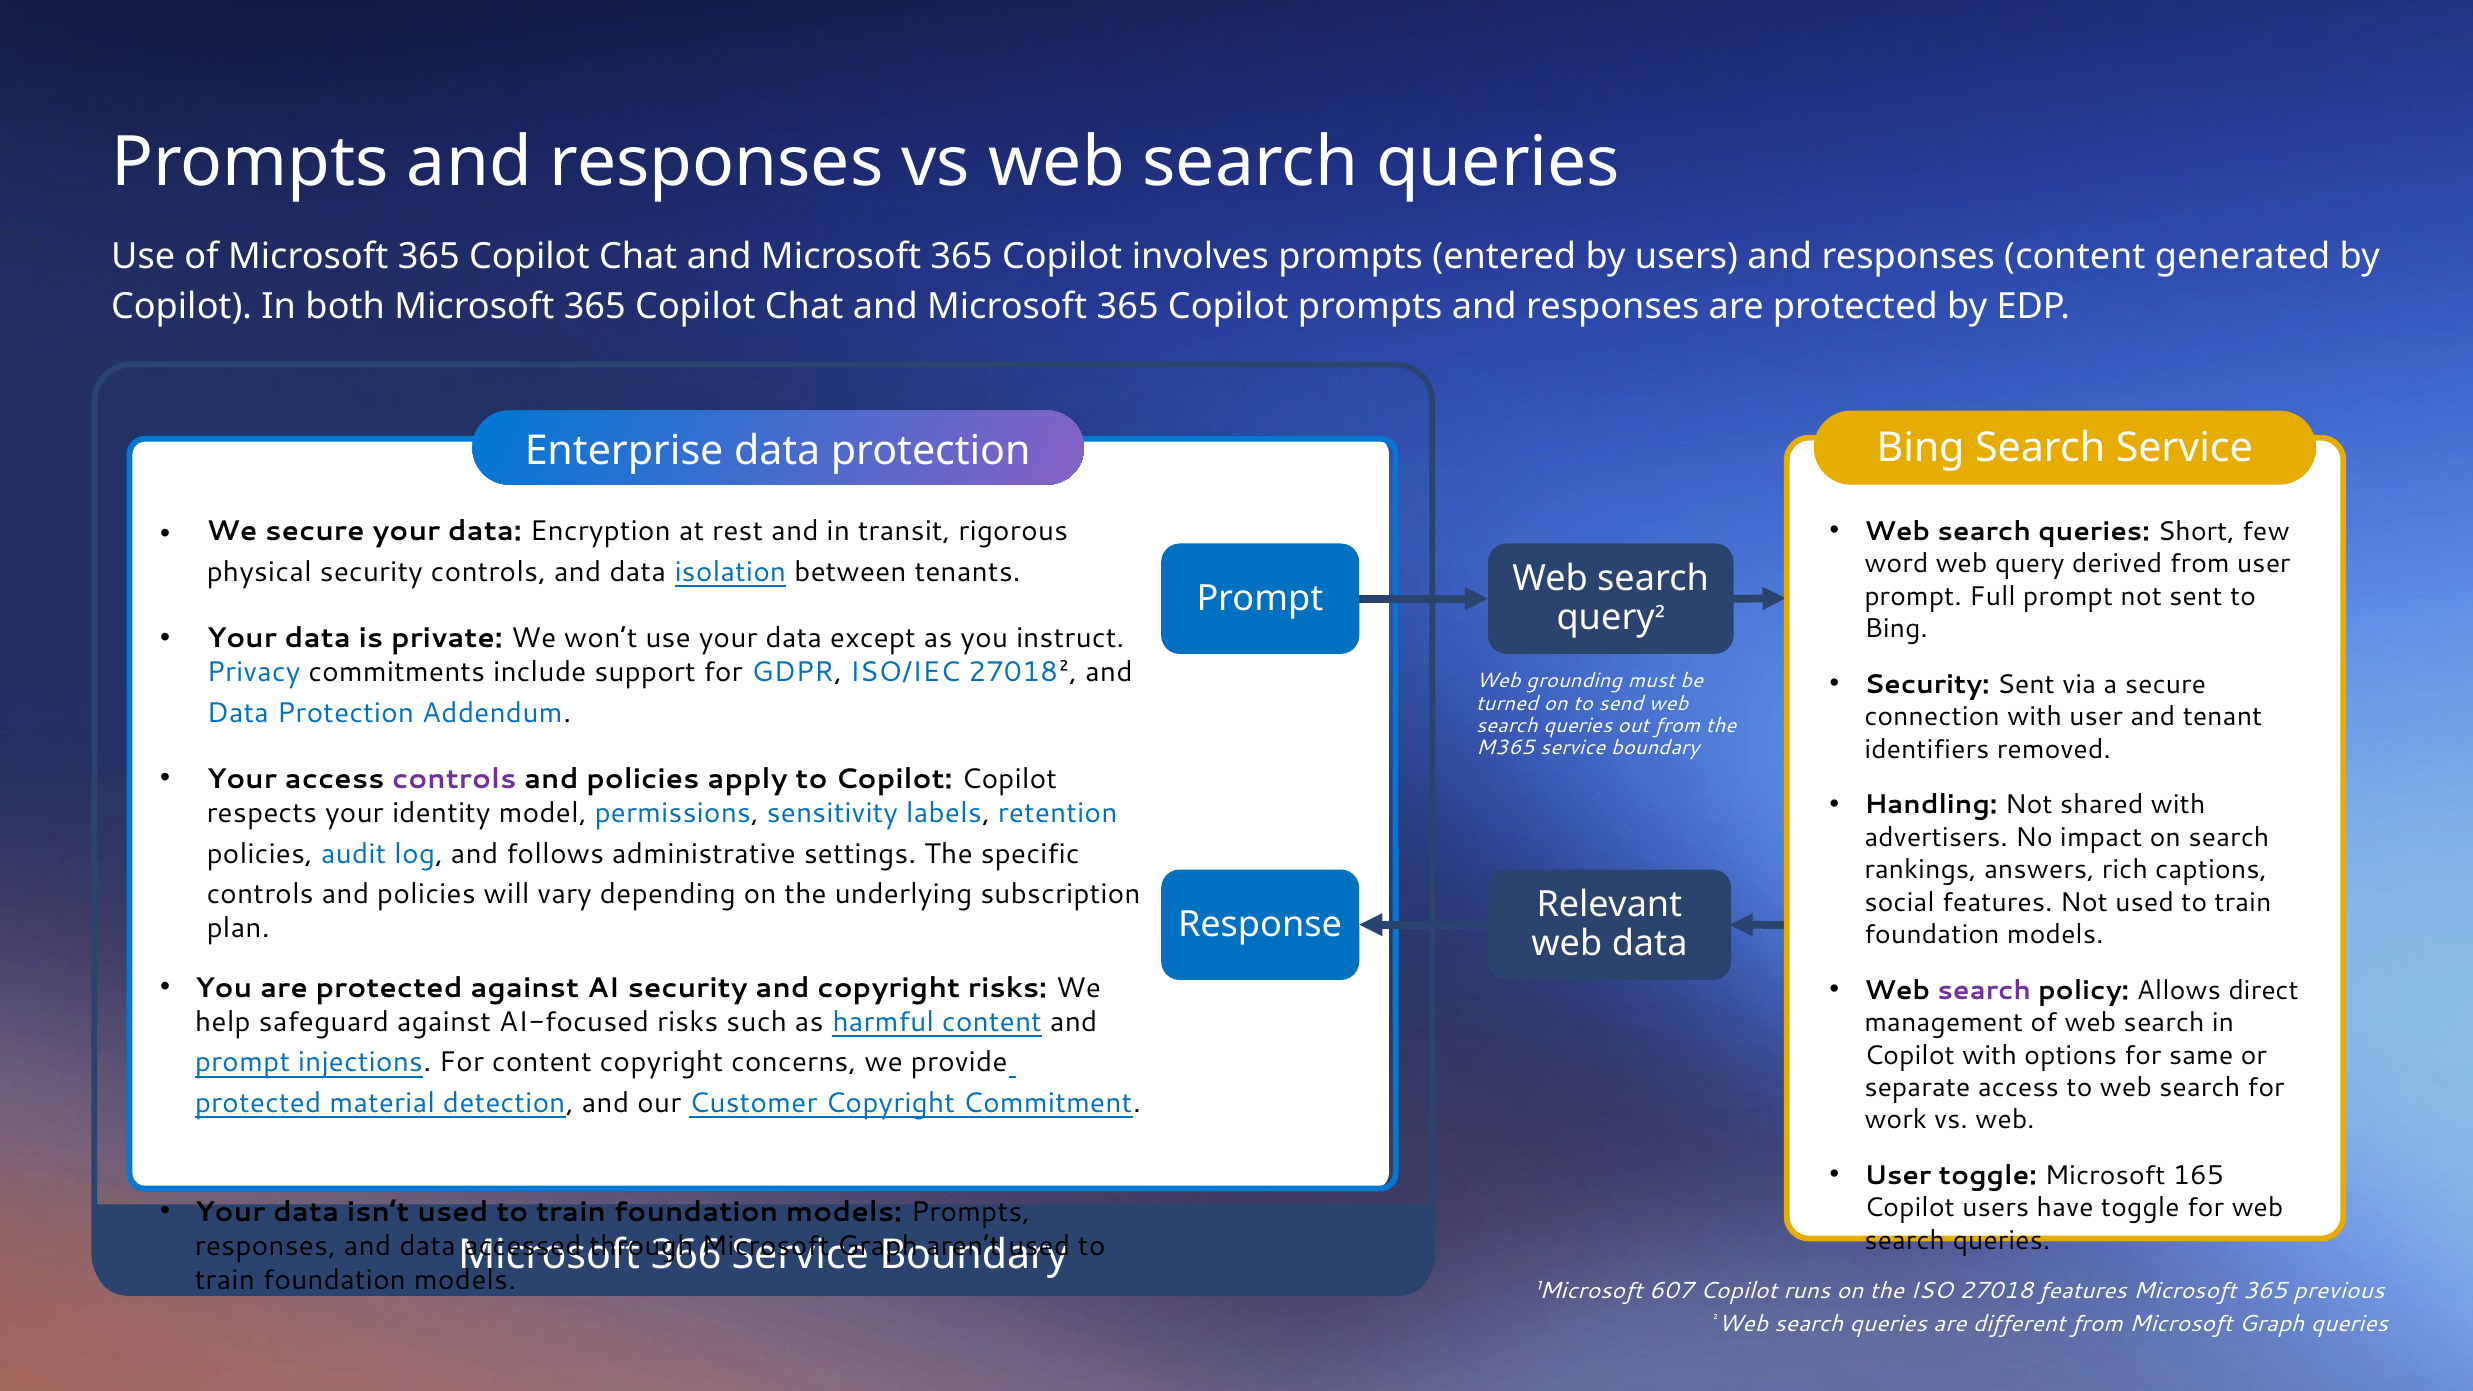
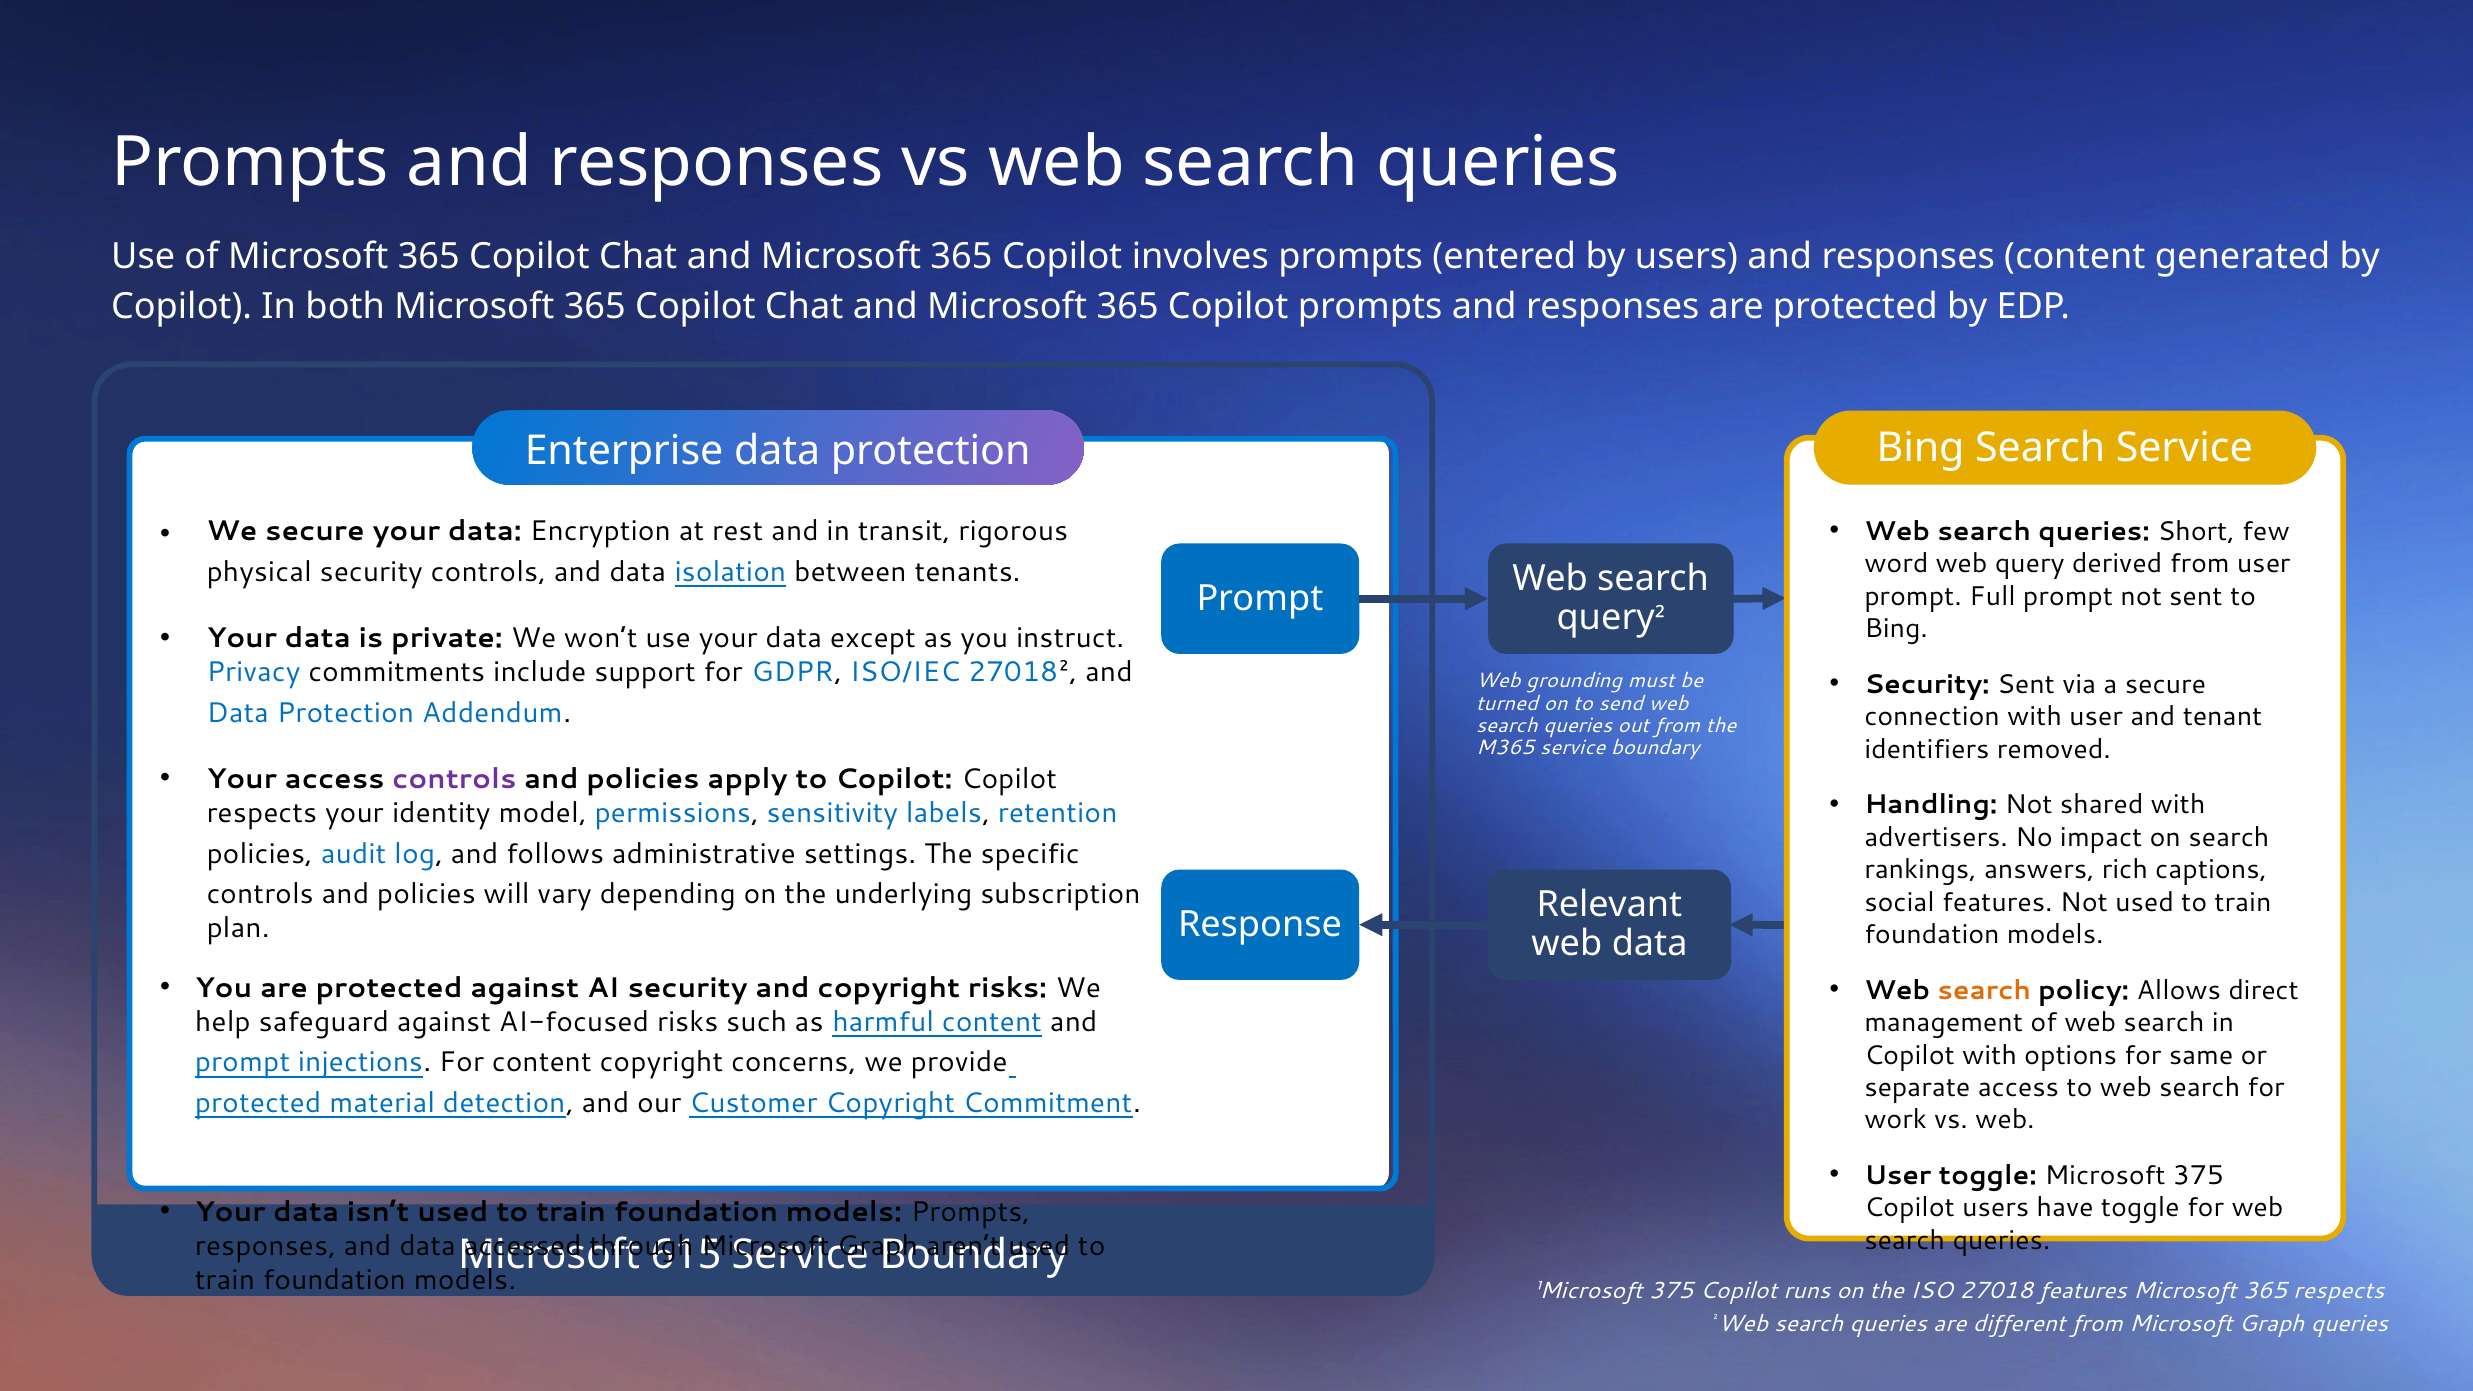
search colour: purple -> orange (1984, 990)
Microsoft 165: 165 -> 375 (2199, 1176)
366: 366 -> 615 (686, 1255)
¹Microsoft 607: 607 -> 375 (1671, 1291)
365 previous: previous -> respects (2339, 1291)
